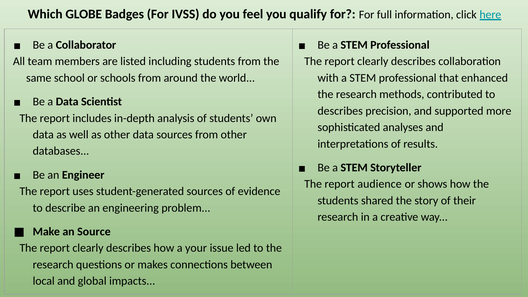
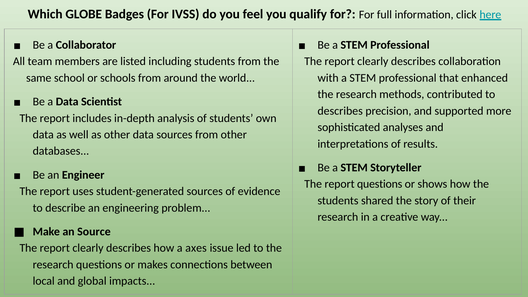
report audience: audience -> questions (380, 184)
your: your -> axes (196, 248)
